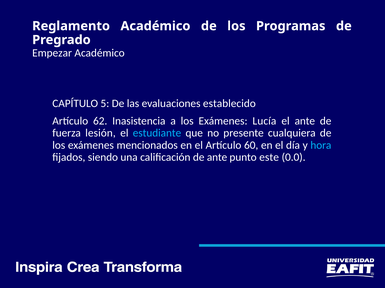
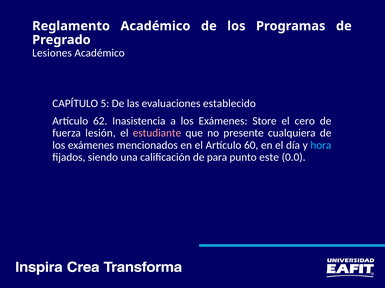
Empezar: Empezar -> Lesiones (52, 53)
Lucía: Lucía -> Store (265, 121)
el ante: ante -> cero (305, 121)
estudiante colour: light blue -> pink (157, 133)
de ante: ante -> para (217, 158)
